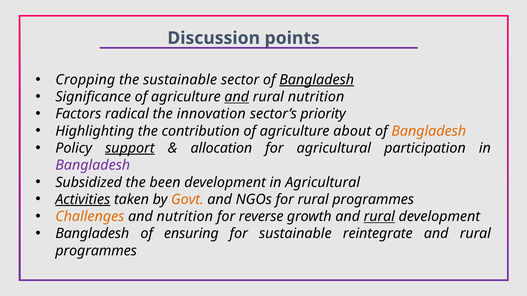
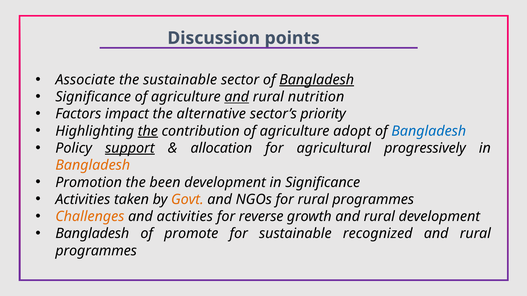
Cropping: Cropping -> Associate (85, 80)
radical: radical -> impact (127, 114)
innovation: innovation -> alternative (211, 114)
the underline: none -> present (148, 131)
about: about -> adopt (352, 131)
Bangladesh colour: orange -> blue (429, 131)
participation: participation -> progressively (425, 148)
Bangladesh colour: purple -> orange (93, 165)
Subsidized: Subsidized -> Promotion (89, 183)
in Agricultural: Agricultural -> Significance (323, 183)
Activities underline: present -> none (83, 200)
and nutrition: nutrition -> activities (185, 217)
rural underline: present -> none (379, 217)
ensuring: ensuring -> promote (191, 234)
reintegrate: reintegrate -> recognized (378, 234)
